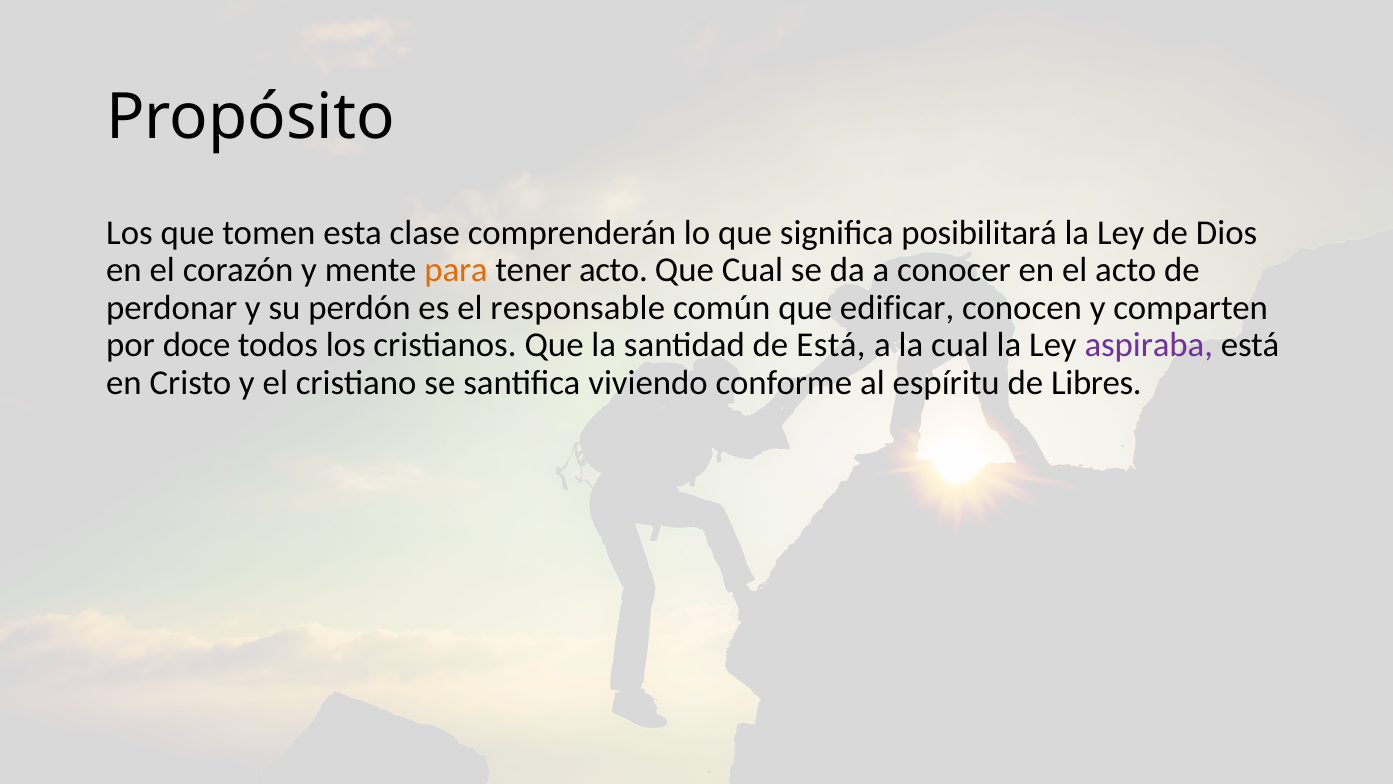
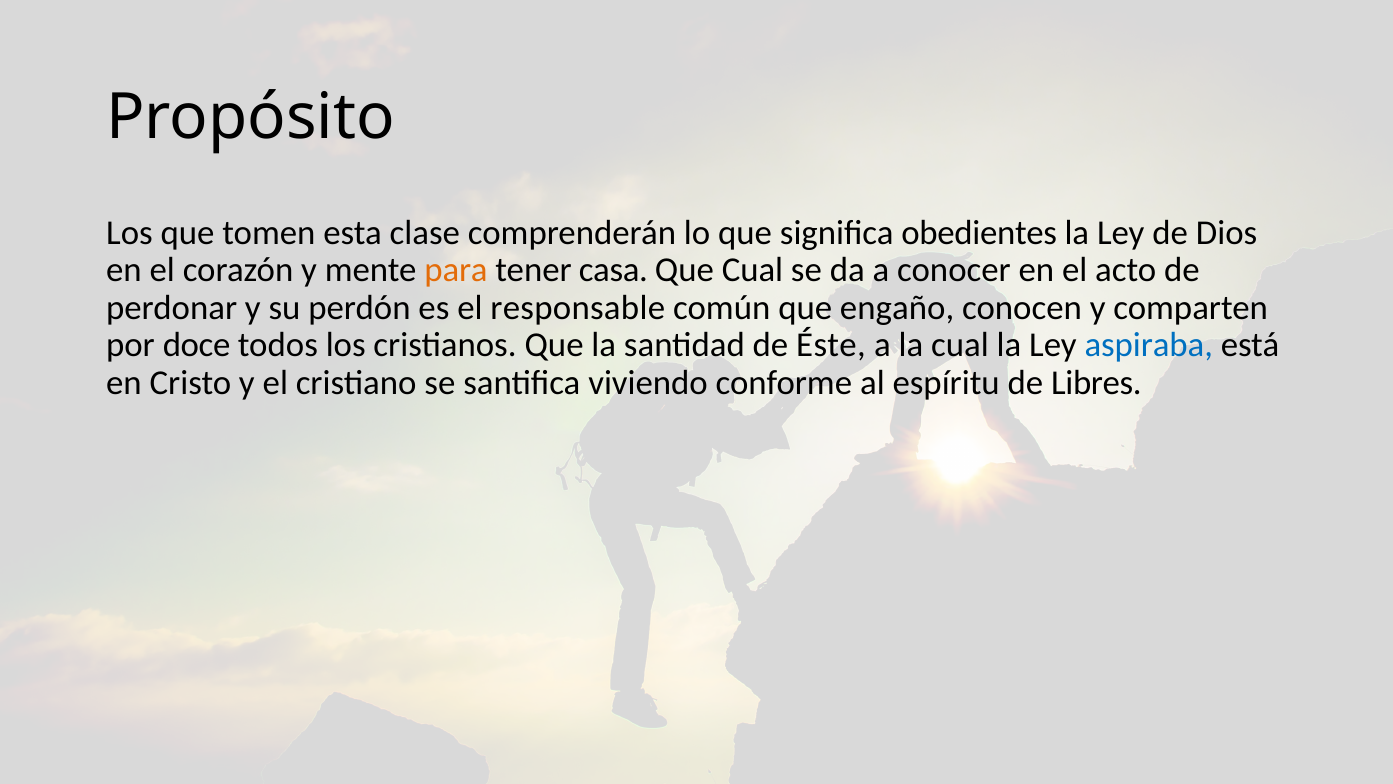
posibilitará: posibilitará -> obedientes (979, 232)
tener acto: acto -> casa (613, 270)
edificar: edificar -> engaño (897, 308)
de Está: Está -> Éste (831, 345)
aspiraba colour: purple -> blue (1149, 345)
